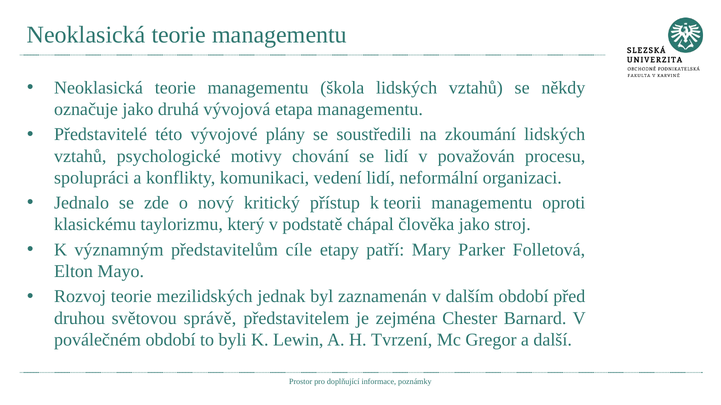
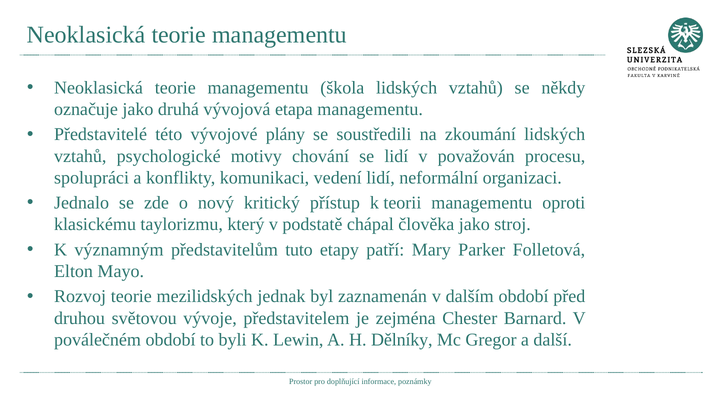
cíle: cíle -> tuto (299, 250)
správě: správě -> vývoje (210, 319)
Tvrzení: Tvrzení -> Dělníky (402, 340)
